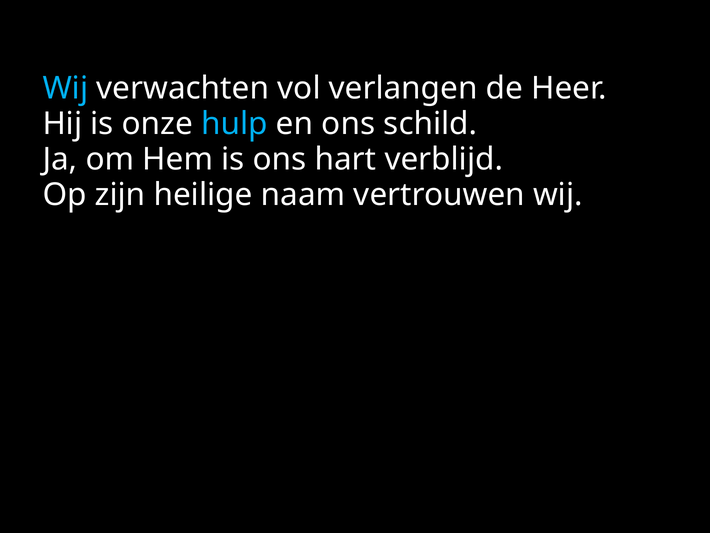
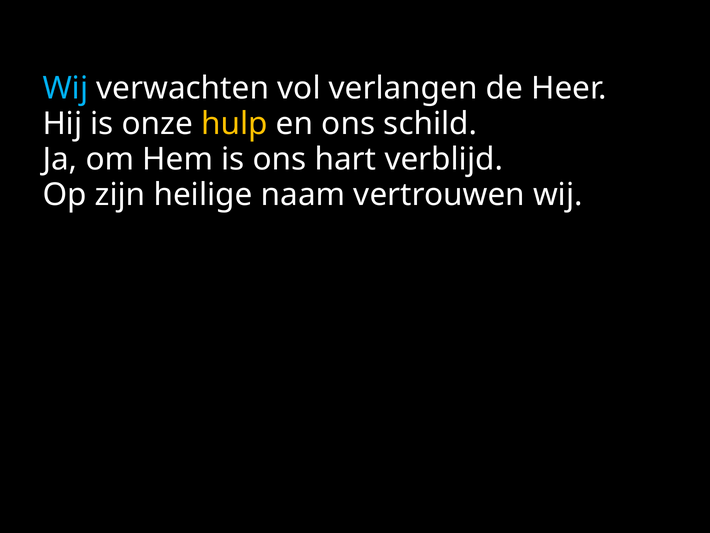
hulp colour: light blue -> yellow (235, 124)
